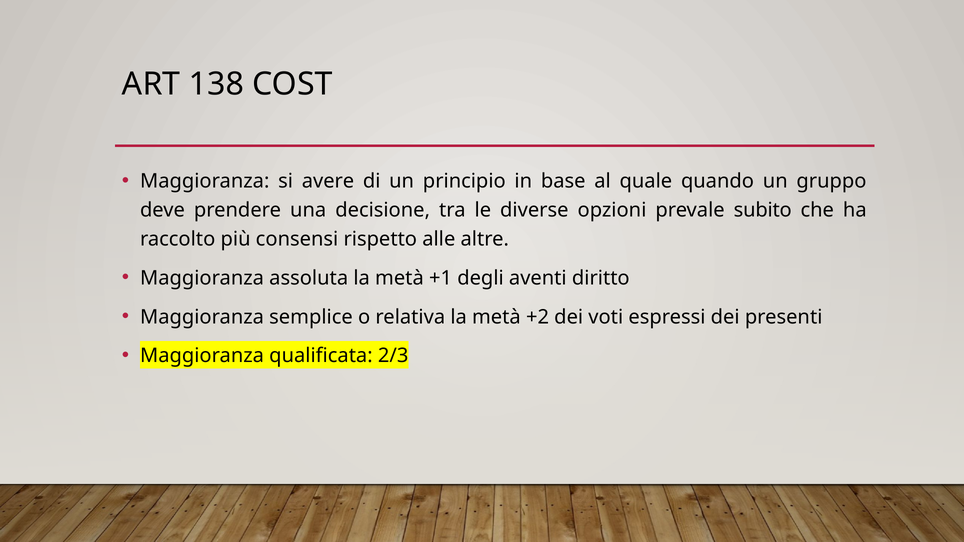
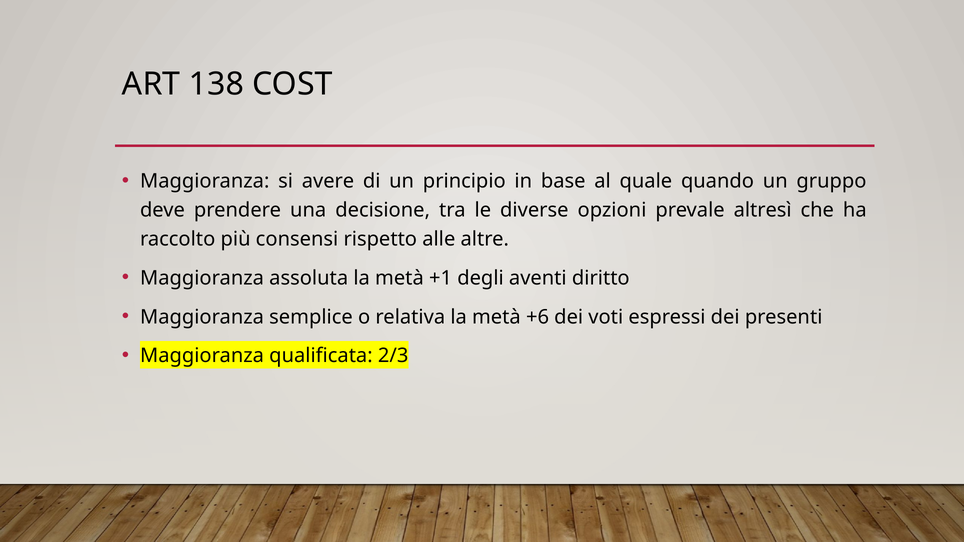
subito: subito -> altresì (763, 210)
+2: +2 -> +6 (538, 317)
